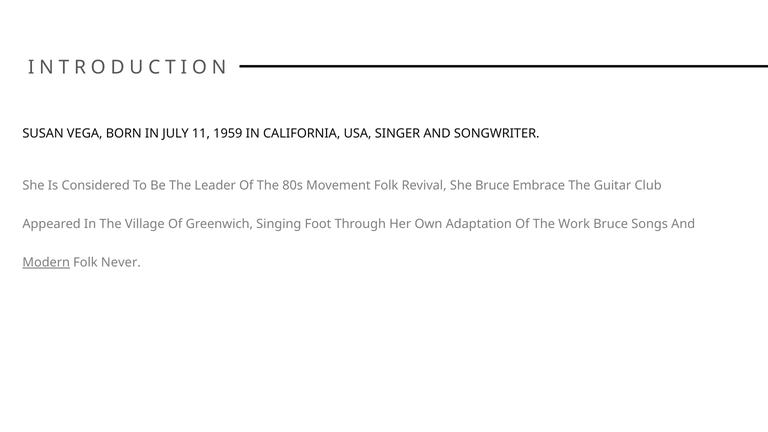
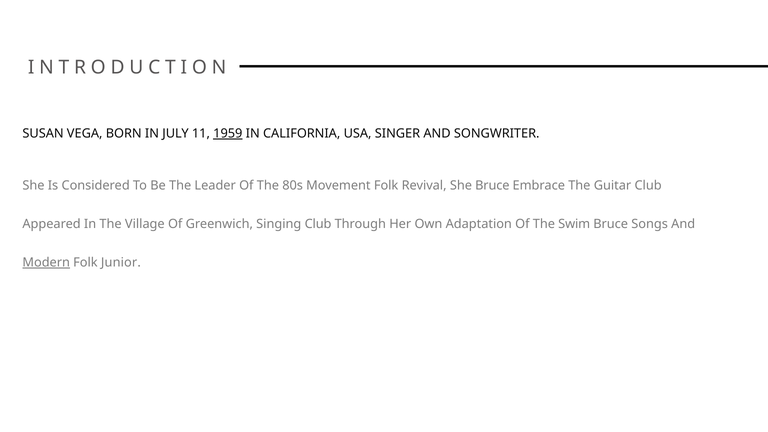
1959 underline: none -> present (228, 133)
Singing Foot: Foot -> Club (318, 224)
Work: Work -> Swim (574, 224)
Never: Never -> Junior (121, 262)
